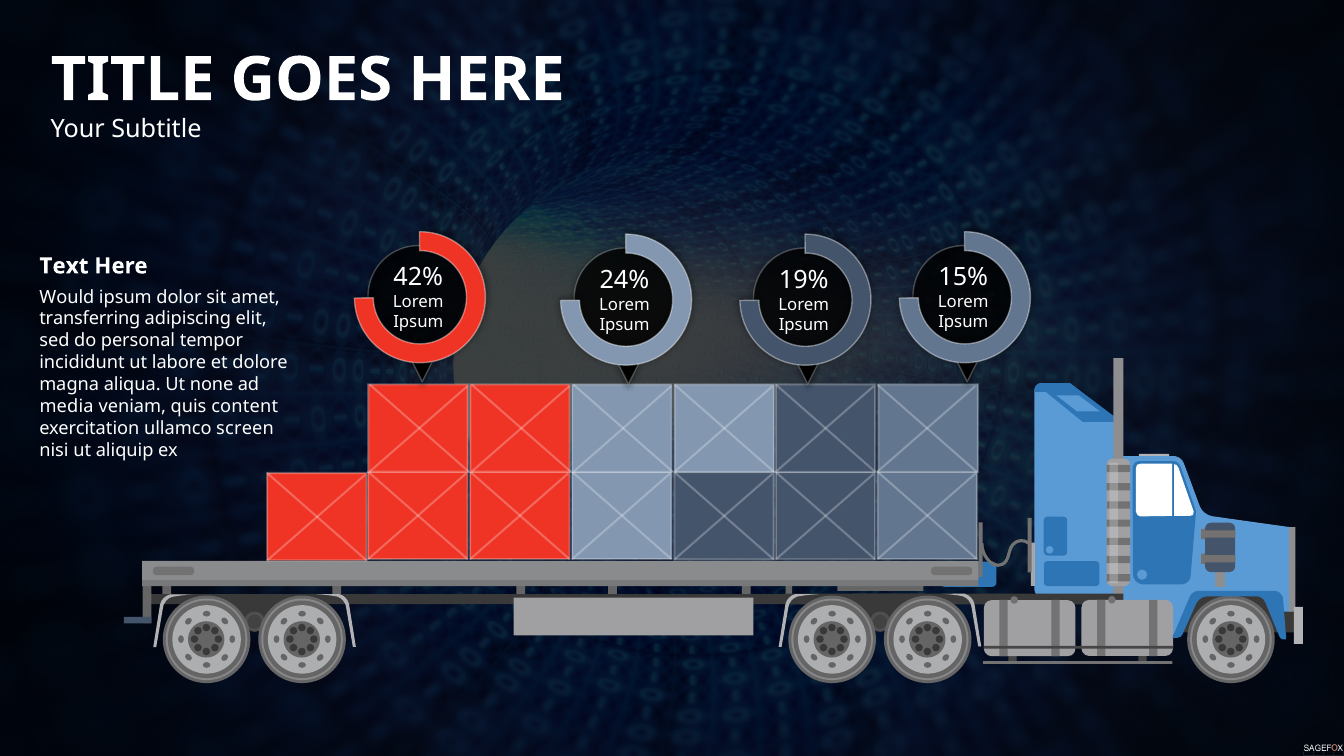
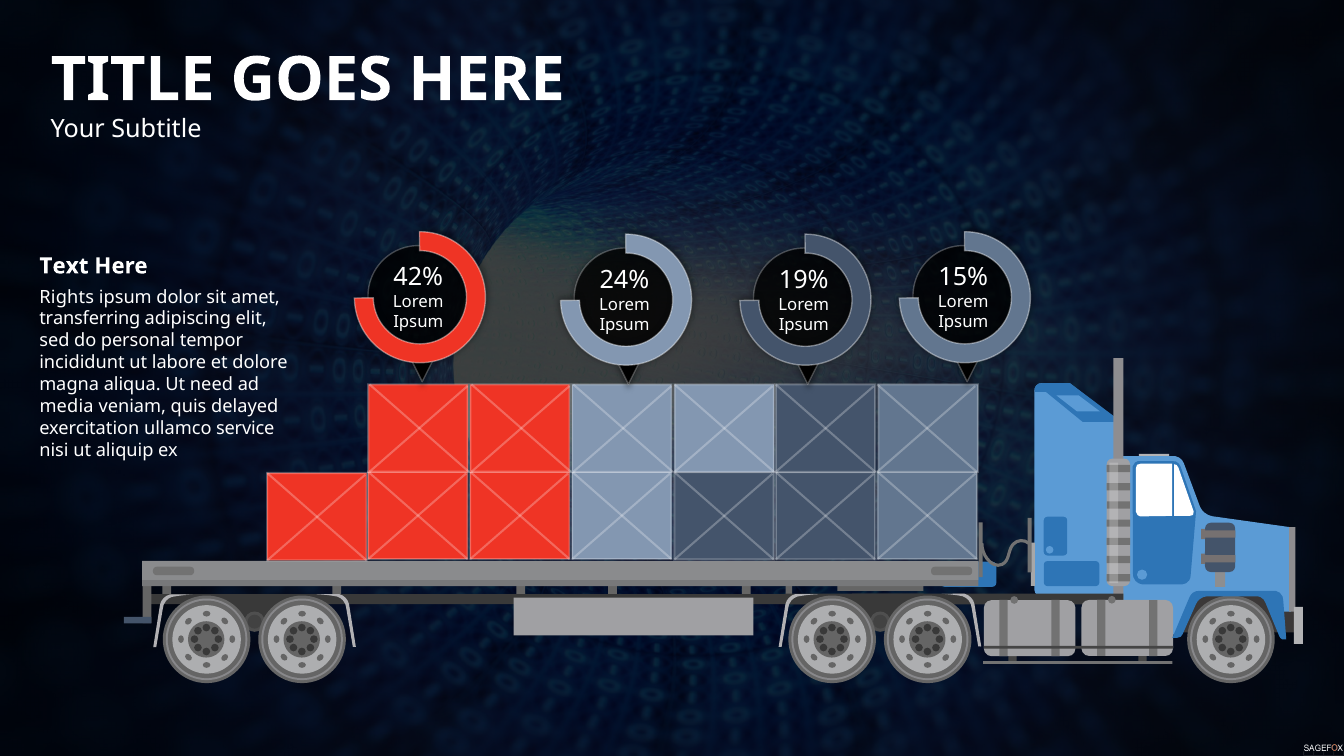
Would: Would -> Rights (67, 297)
none: none -> need (212, 385)
content: content -> delayed (245, 406)
screen: screen -> service (245, 428)
